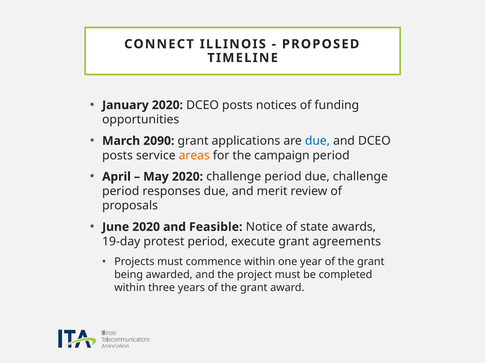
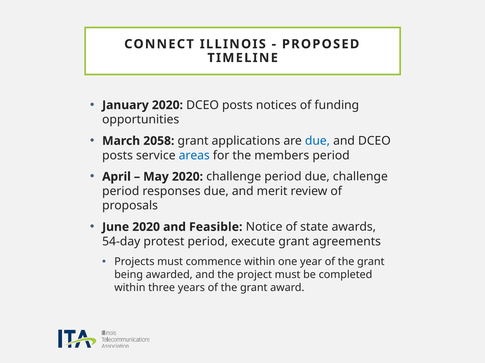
2090: 2090 -> 2058 (159, 141)
areas colour: orange -> blue (194, 156)
campaign: campaign -> members (282, 156)
19-day: 19-day -> 54-day (121, 242)
